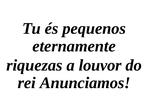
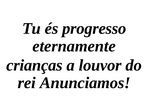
pequenos: pequenos -> progresso (94, 29)
riquezas: riquezas -> crianças (34, 65)
